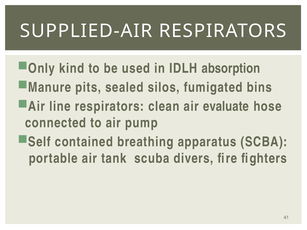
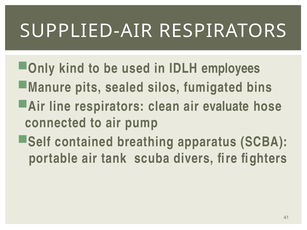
absorption: absorption -> employees (231, 68)
